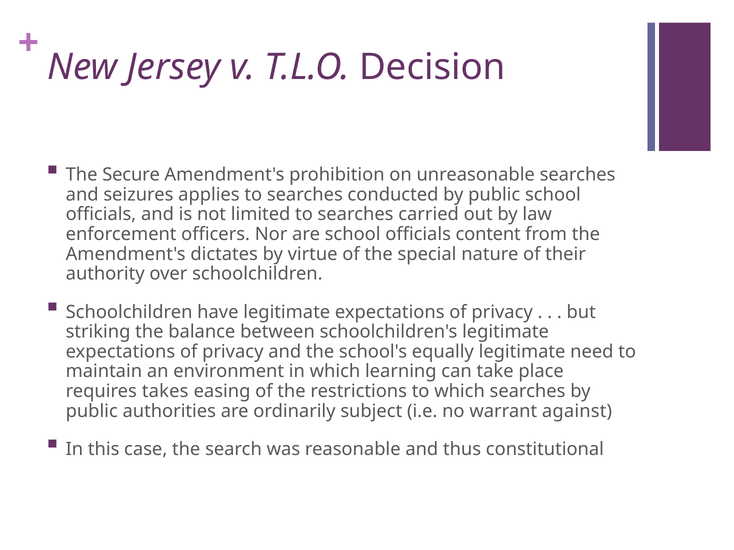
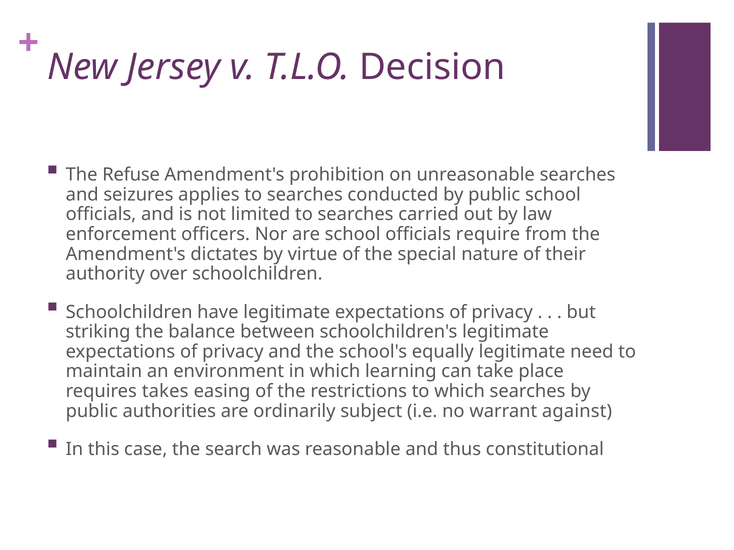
Secure: Secure -> Refuse (131, 175)
content: content -> require (488, 234)
